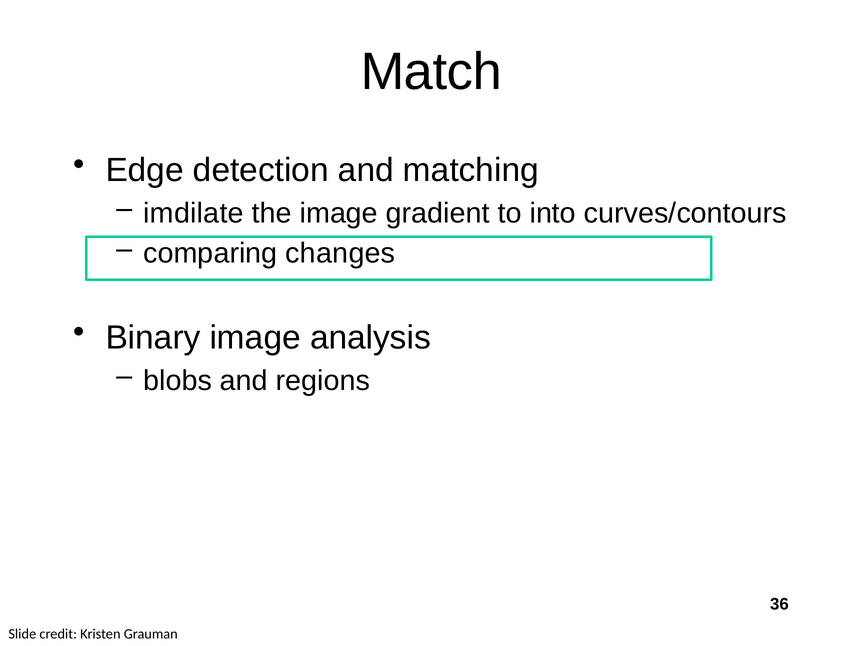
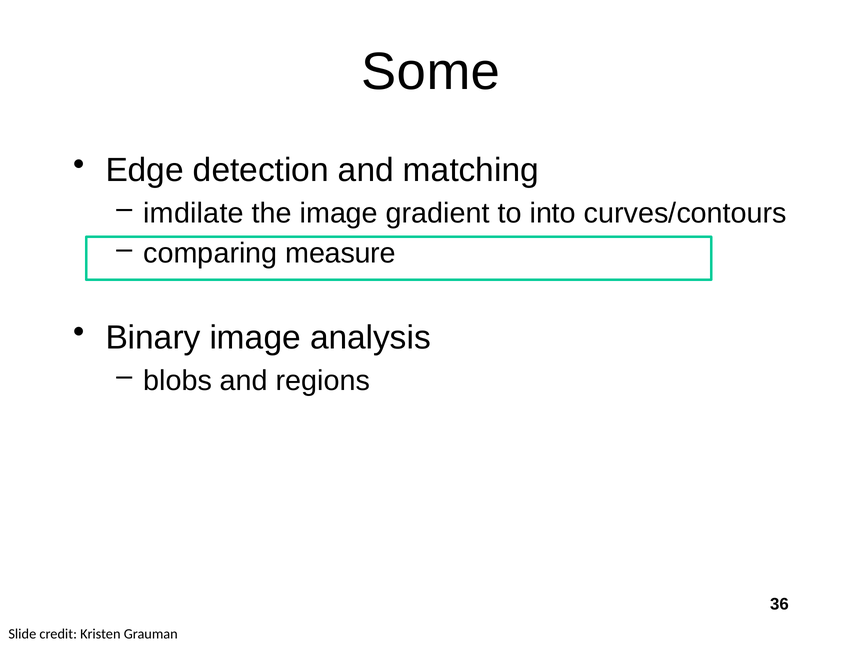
Match: Match -> Some (431, 72)
changes: changes -> measure (341, 253)
